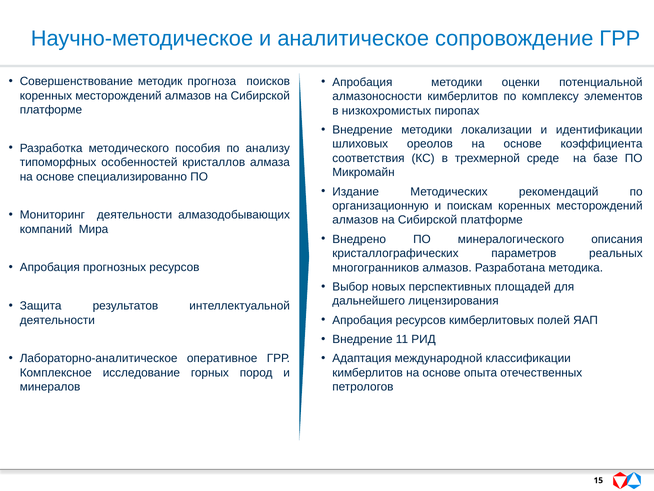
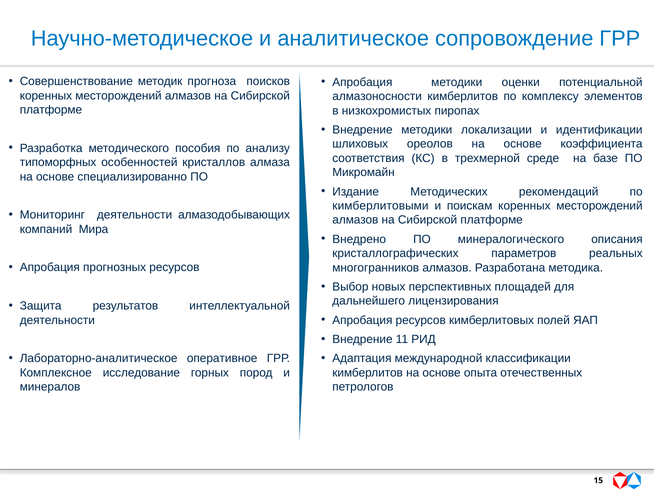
организационную: организационную -> кимберлитовыми (380, 206)
